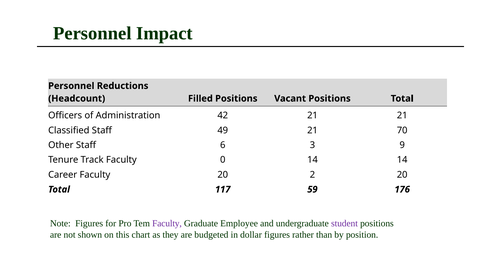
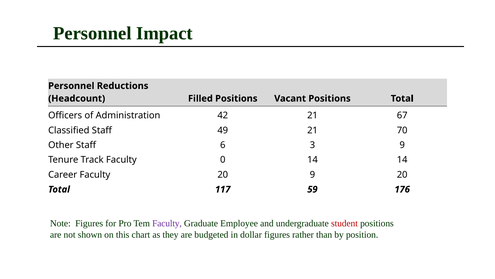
21 21: 21 -> 67 (402, 115)
20 2: 2 -> 9 (312, 174)
student colour: purple -> red (344, 223)
